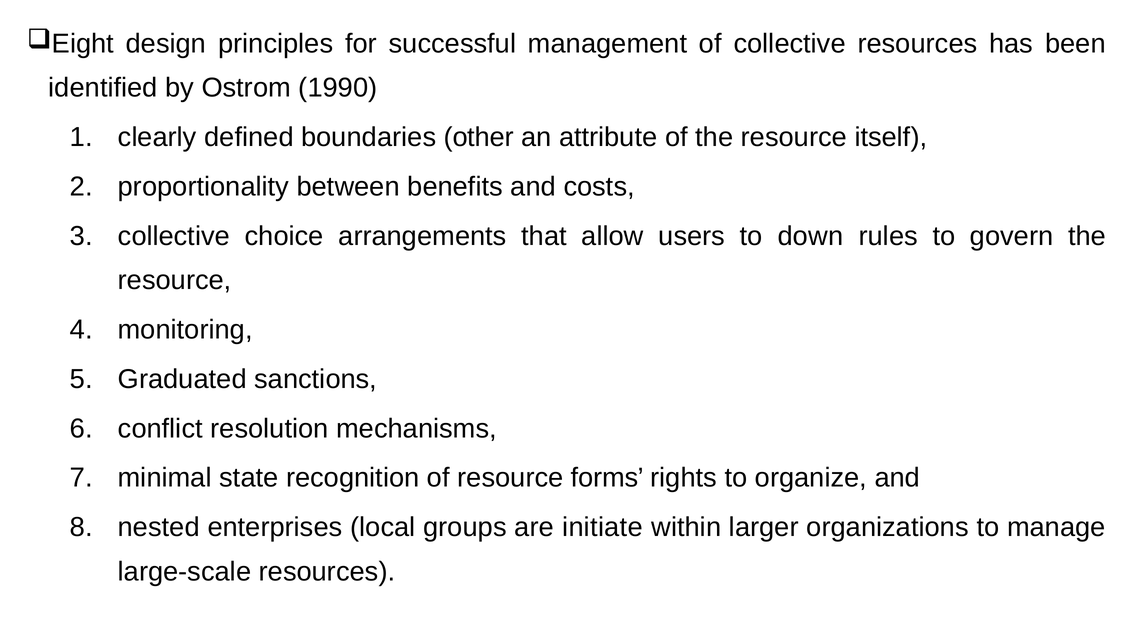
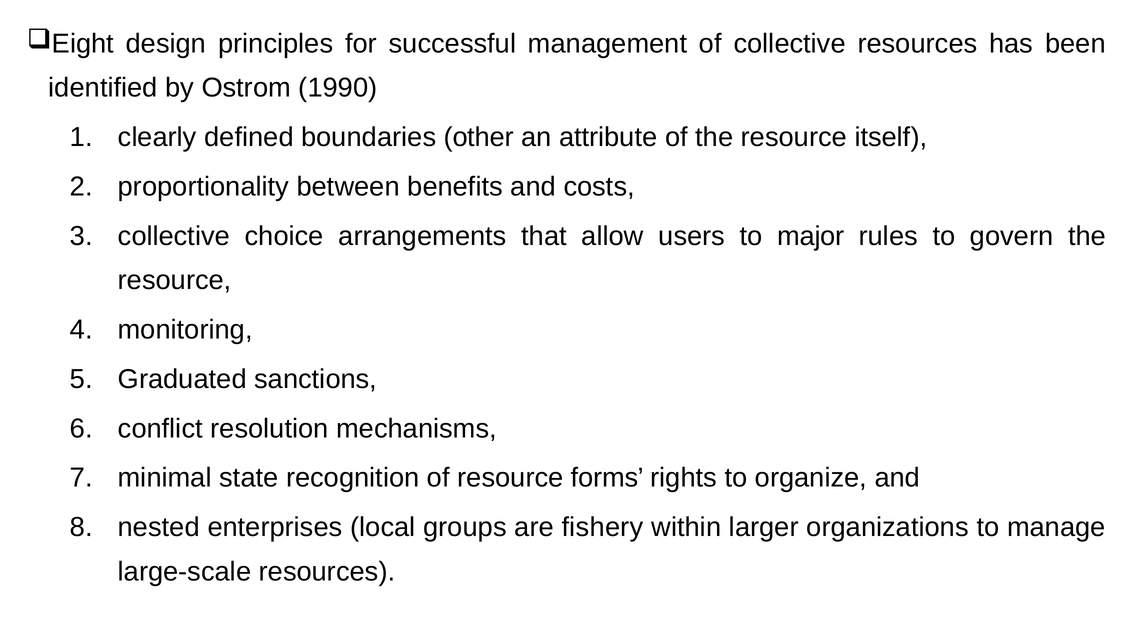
down: down -> major (811, 236)
initiate: initiate -> fishery (603, 528)
